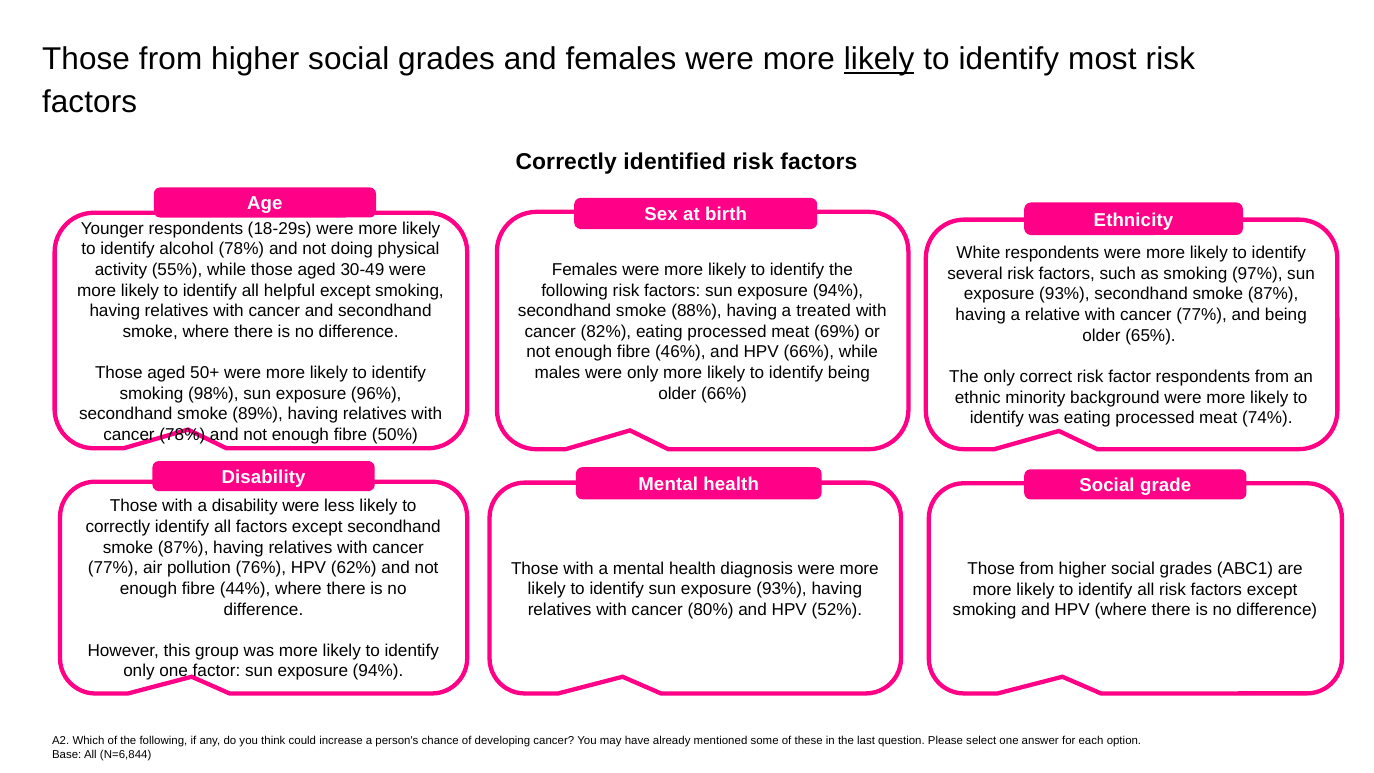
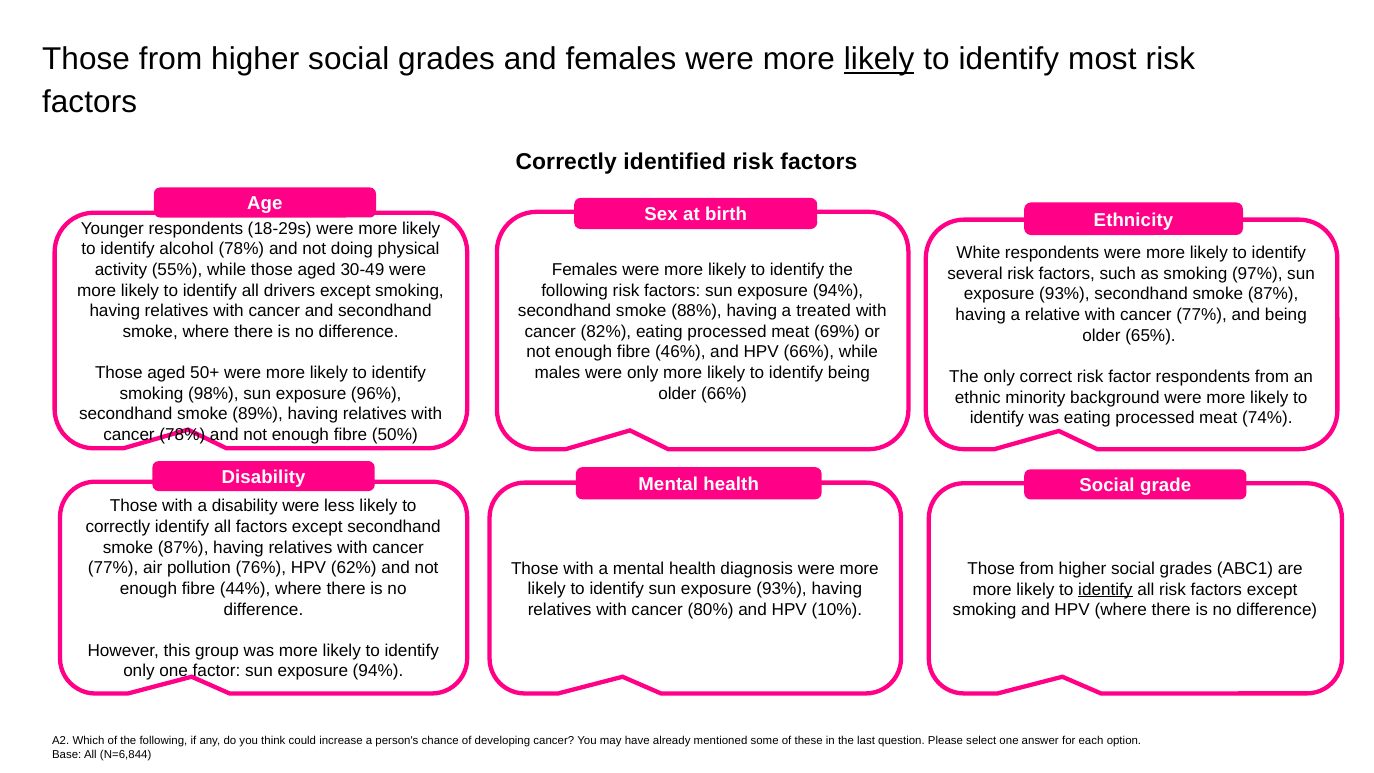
helpful: helpful -> drivers (290, 290)
identify underline: none -> present (1105, 589)
52%: 52% -> 10% (837, 610)
